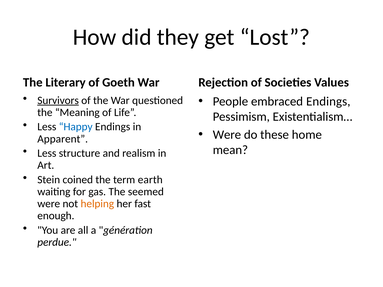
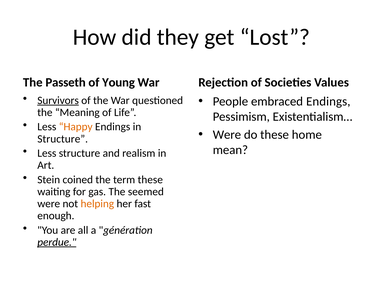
Literary: Literary -> Passeth (66, 82)
Goeth: Goeth -> Young (119, 82)
Happy colour: blue -> orange (76, 127)
Apparent: Apparent -> Structure (63, 139)
term earth: earth -> these (150, 180)
perdue underline: none -> present (57, 242)
